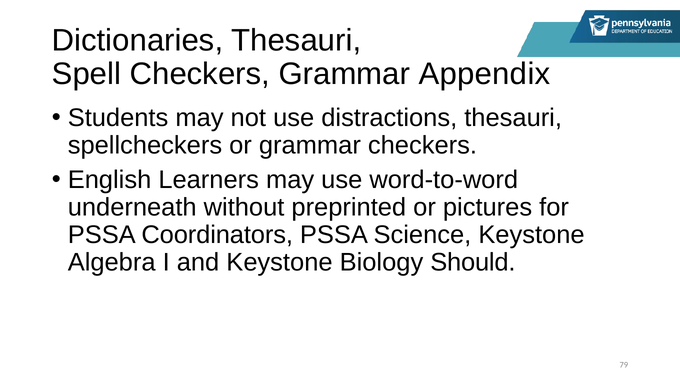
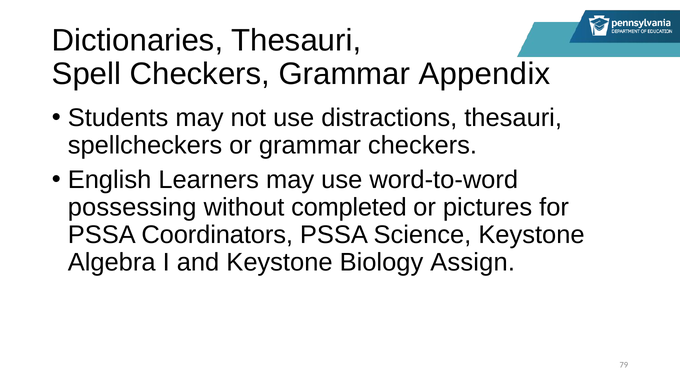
underneath: underneath -> possessing (132, 208)
preprinted: preprinted -> completed (349, 208)
Should: Should -> Assign (473, 263)
